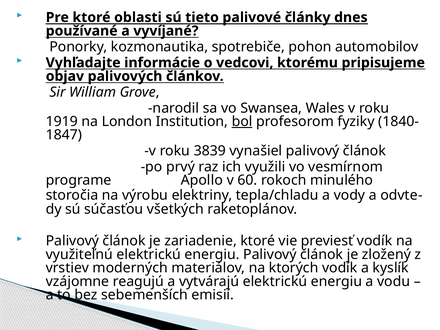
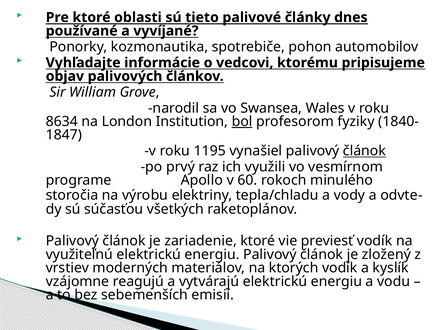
1919: 1919 -> 8634 (62, 122)
3839: 3839 -> 1195 (210, 151)
článok underline: none -> present (364, 151)
